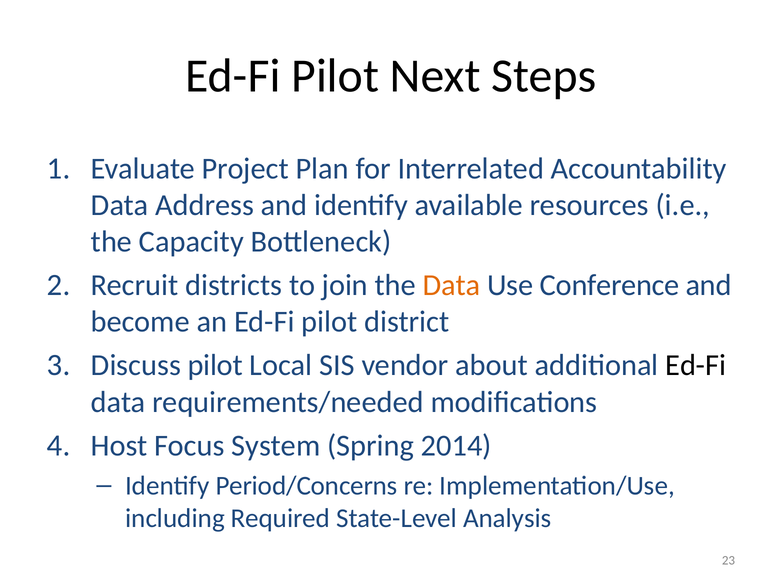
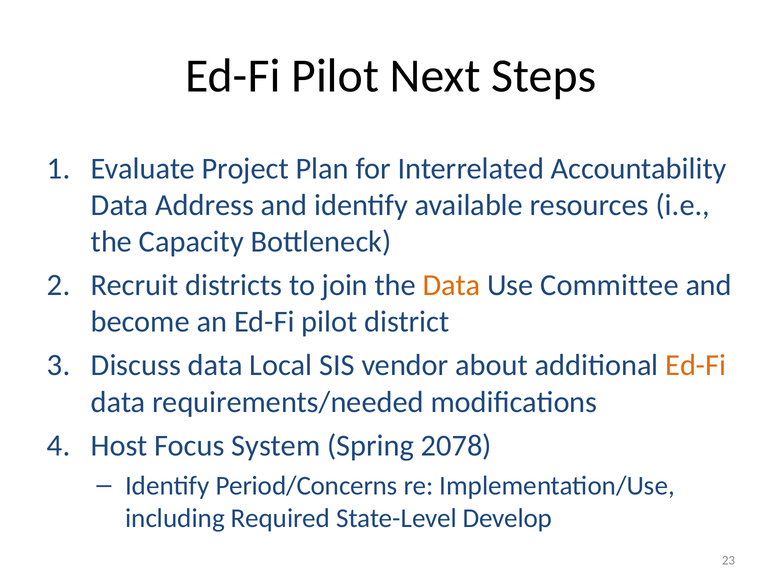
Conference: Conference -> Committee (610, 285)
Discuss pilot: pilot -> data (215, 365)
Ed-Fi colour: black -> orange (696, 365)
2014: 2014 -> 2078 (456, 445)
Analysis: Analysis -> Develop (507, 518)
